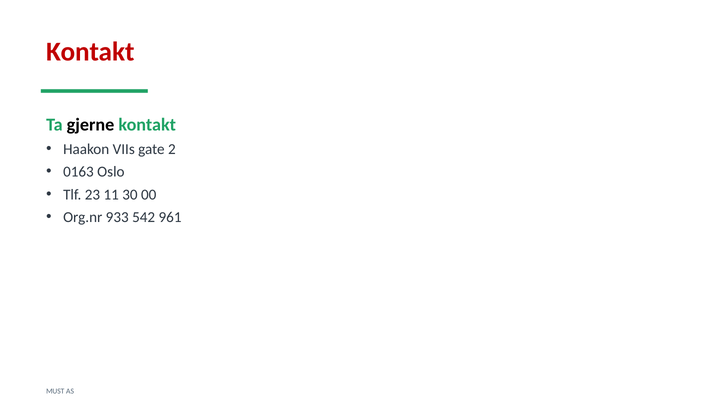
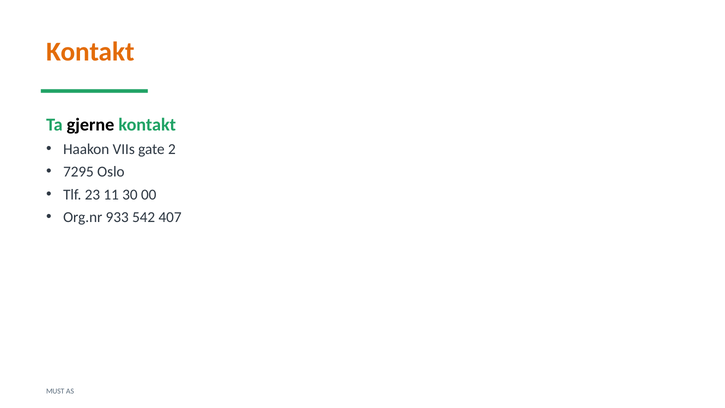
Kontakt colour: red -> orange (90, 52)
0163: 0163 -> 7295 (78, 172)
961: 961 -> 407 (170, 217)
